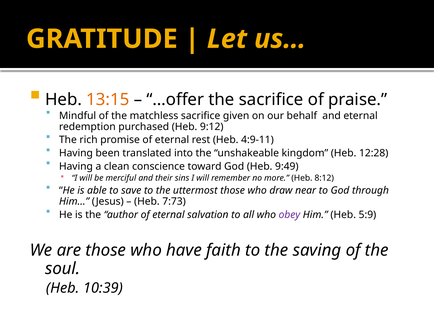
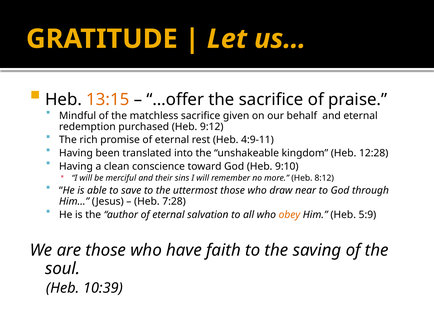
9:49: 9:49 -> 9:10 (287, 167)
7:73: 7:73 -> 7:28 (174, 202)
obey colour: purple -> orange (289, 215)
